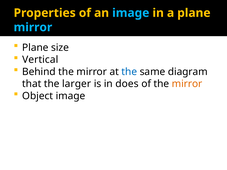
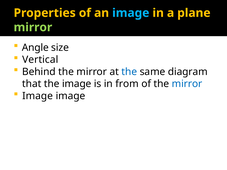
mirror colour: light blue -> light green (33, 27)
Plane: Plane -> Angle (35, 48)
the larger: larger -> image (77, 84)
does: does -> from (127, 84)
mirror colour: orange -> blue (187, 84)
Object: Object -> Image (38, 96)
